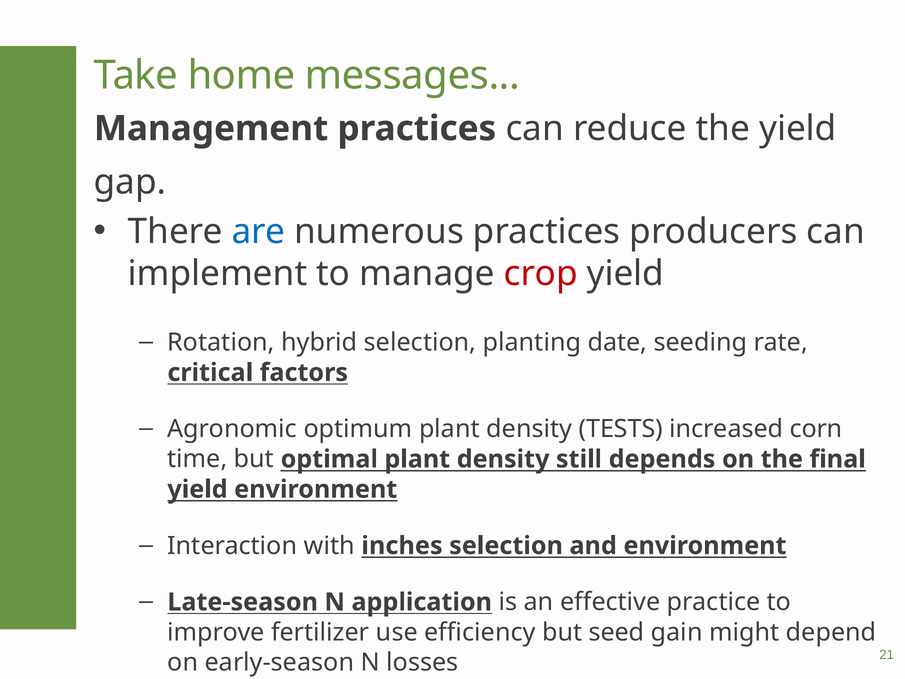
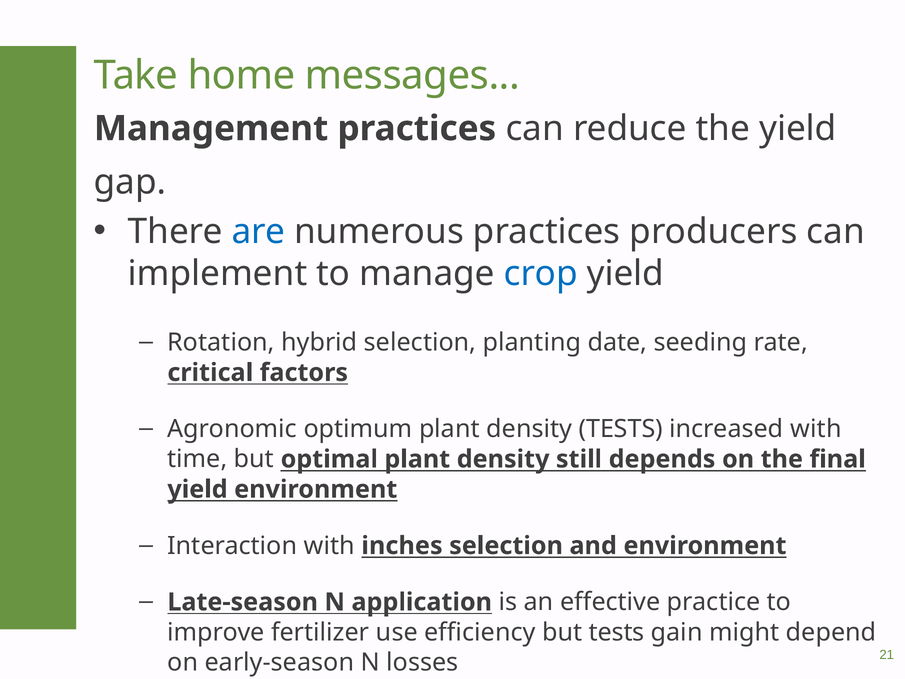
crop colour: red -> blue (541, 274)
increased corn: corn -> with (816, 429)
but seed: seed -> tests (617, 632)
